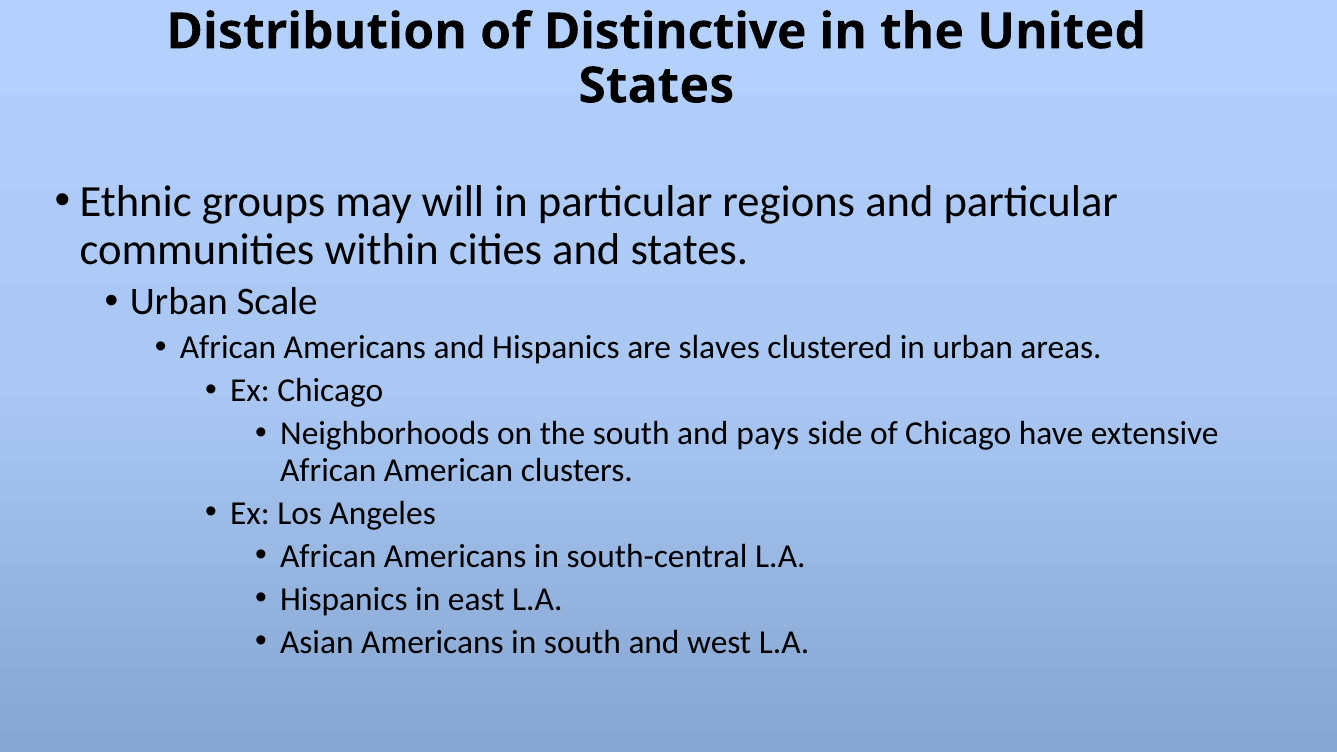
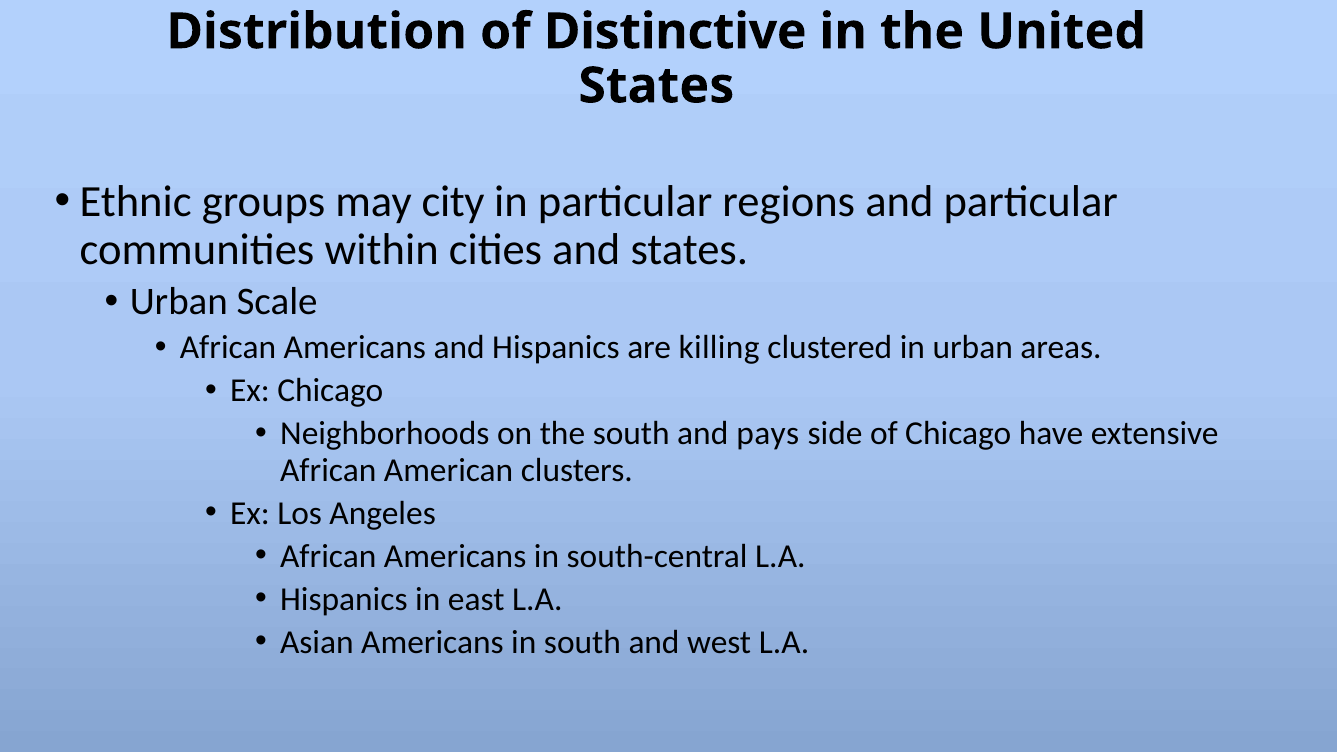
will: will -> city (453, 202)
slaves: slaves -> killing (719, 348)
